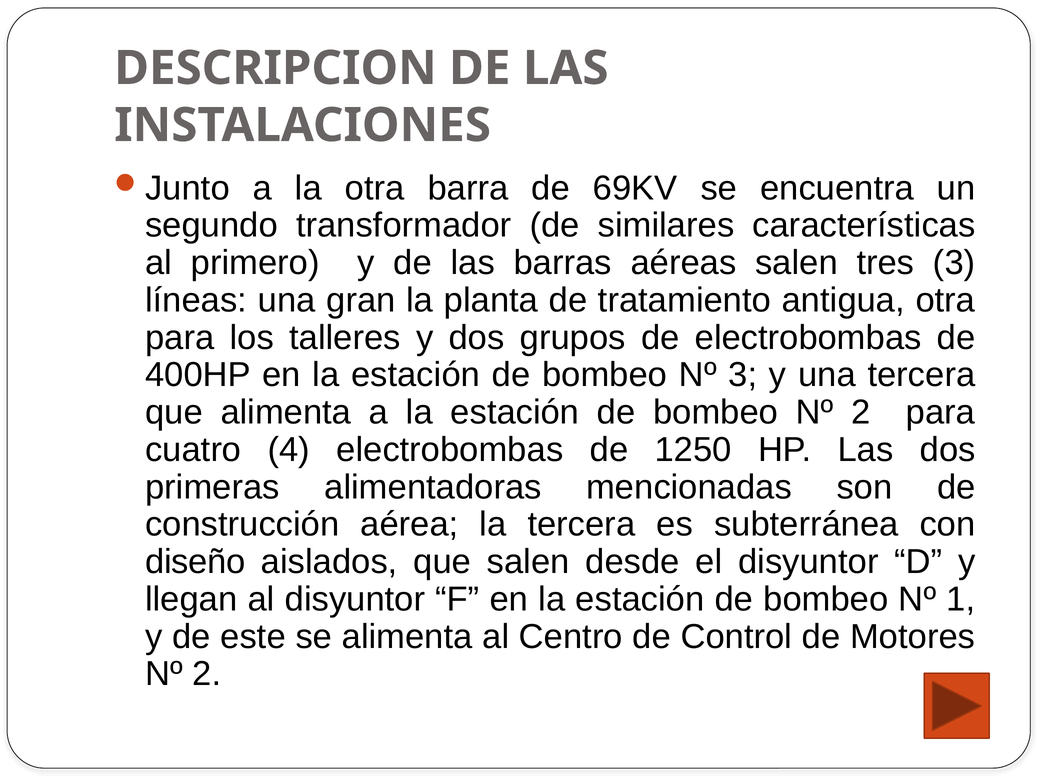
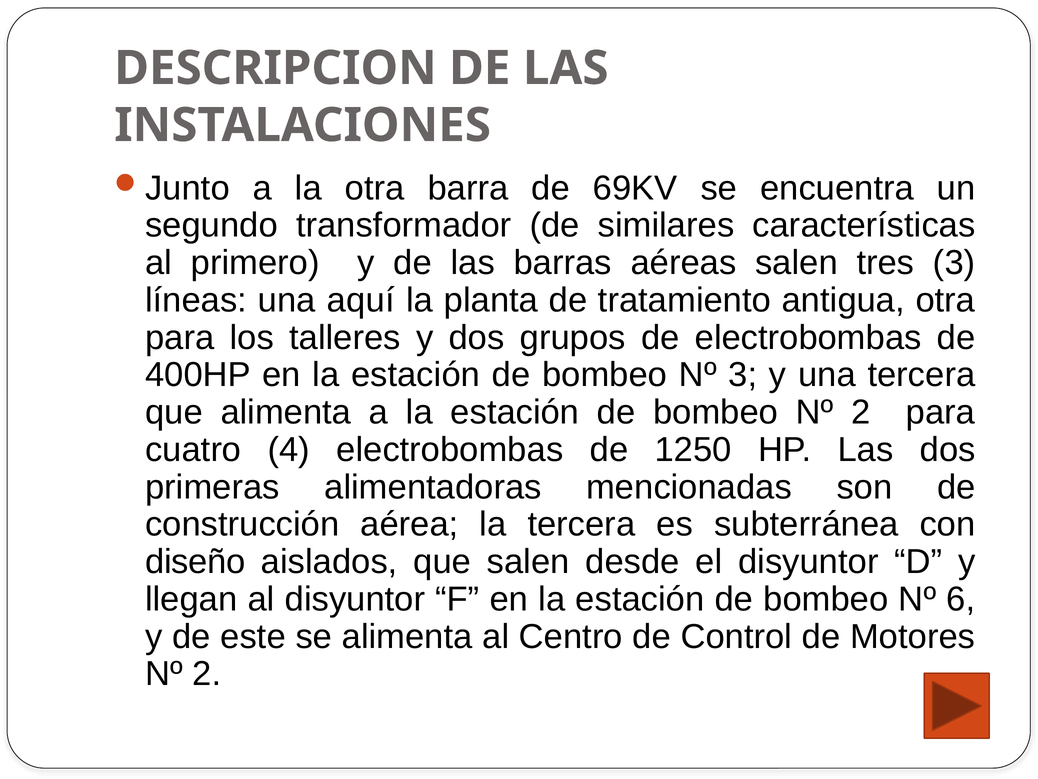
gran: gran -> aquí (361, 300)
1: 1 -> 6 (961, 599)
